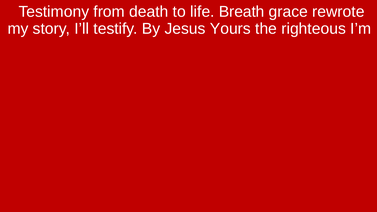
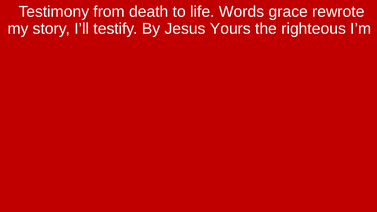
Breath: Breath -> Words (242, 12)
